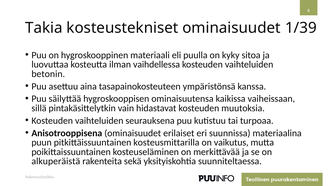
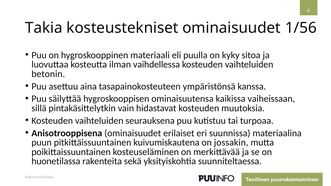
1/39: 1/39 -> 1/56 (301, 28)
kosteusmittarilla: kosteusmittarilla -> kuivumiskautena (166, 143)
vaikutus: vaikutus -> jossakin (231, 143)
alkuperäistä: alkuperäistä -> huonetilassa (56, 161)
